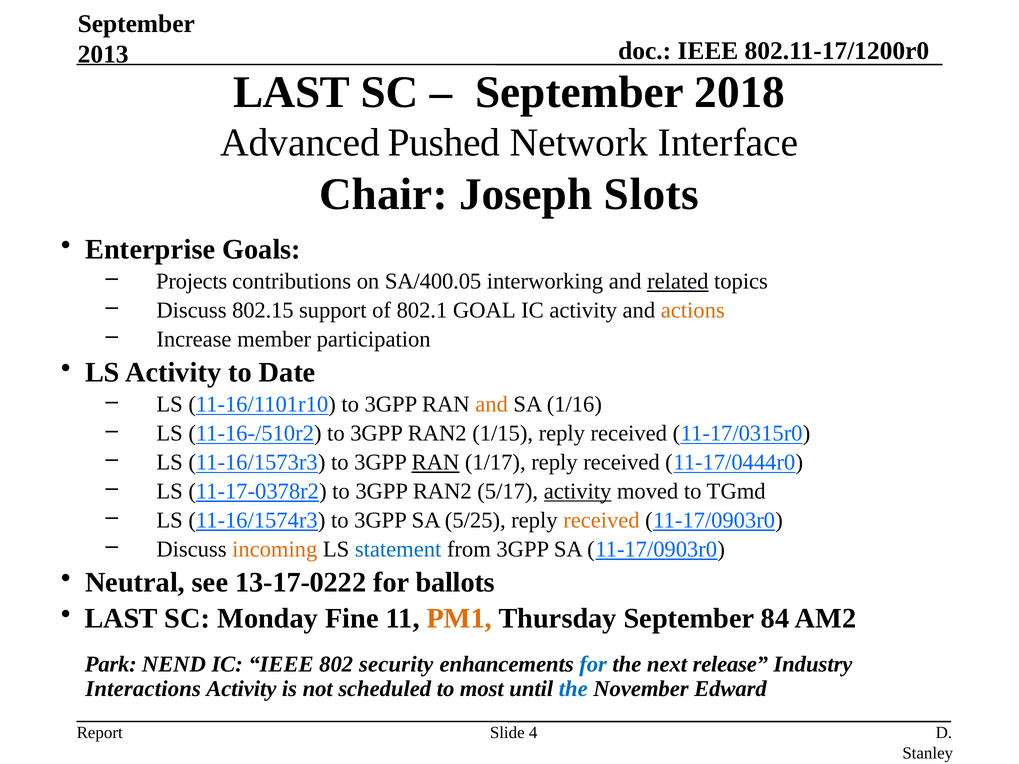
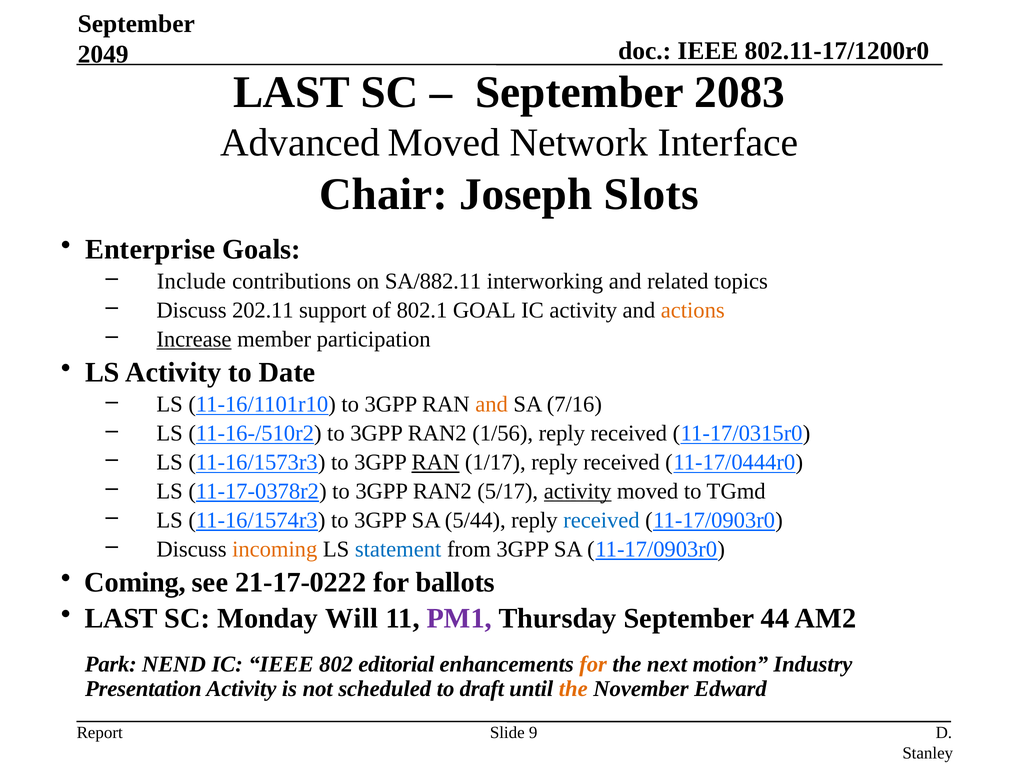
2013: 2013 -> 2049 (103, 54)
2018: 2018 -> 2083 (740, 92)
Advanced Pushed: Pushed -> Moved (444, 143)
Projects: Projects -> Include (191, 281)
SA/400.05: SA/400.05 -> SA/882.11 (433, 281)
related underline: present -> none (678, 281)
802.15: 802.15 -> 202.11 (263, 310)
Increase underline: none -> present (194, 339)
1/16: 1/16 -> 7/16 (574, 405)
1/15: 1/15 -> 1/56 (503, 434)
5/25: 5/25 -> 5/44 (475, 520)
received colour: orange -> blue (601, 520)
Neutral: Neutral -> Coming (135, 583)
13-17-0222: 13-17-0222 -> 21-17-0222 (301, 583)
Fine: Fine -> Will (352, 619)
PM1 colour: orange -> purple (459, 619)
84: 84 -> 44 (775, 619)
security: security -> editorial (396, 665)
for colour: blue -> orange (593, 665)
release: release -> motion (730, 665)
Interactions: Interactions -> Presentation (143, 689)
most: most -> draft (482, 689)
the colour: blue -> orange (573, 689)
4: 4 -> 9 (533, 733)
